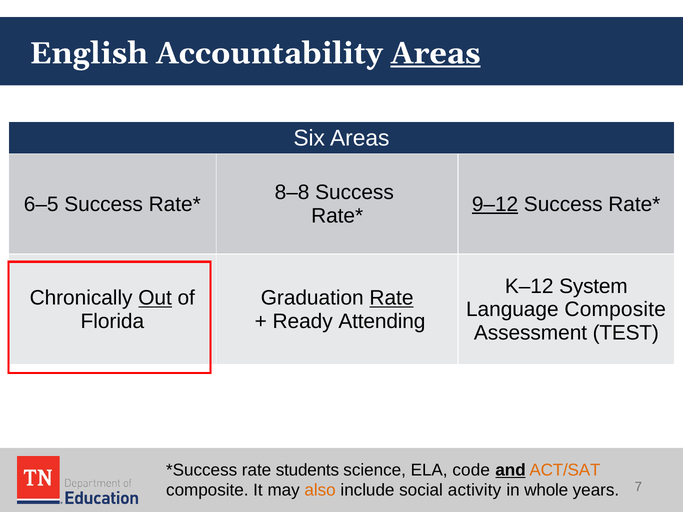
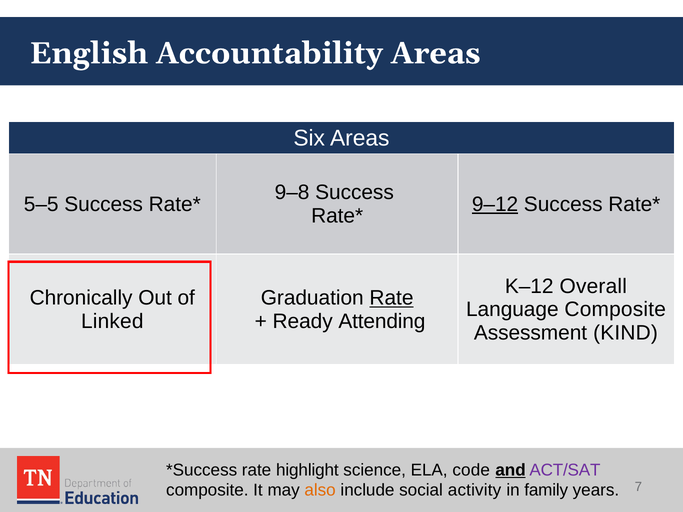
Areas underline: present -> none (436, 53)
8–8: 8–8 -> 9–8 (292, 193)
6–5: 6–5 -> 5–5 (41, 204)
System: System -> Overall (593, 286)
Out underline: present -> none (155, 298)
Florida: Florida -> Linked (112, 321)
TEST: TEST -> KIND (626, 333)
students: students -> highlight (307, 470)
ACT/SAT colour: orange -> purple (565, 470)
whole: whole -> family (546, 491)
